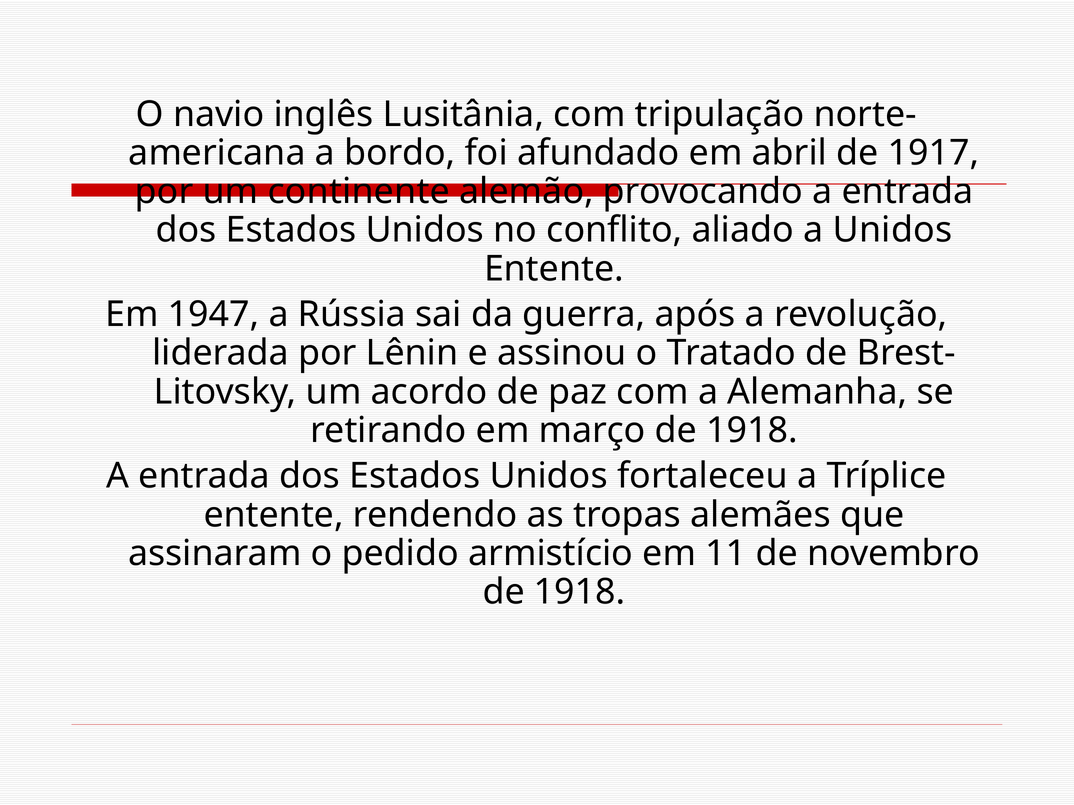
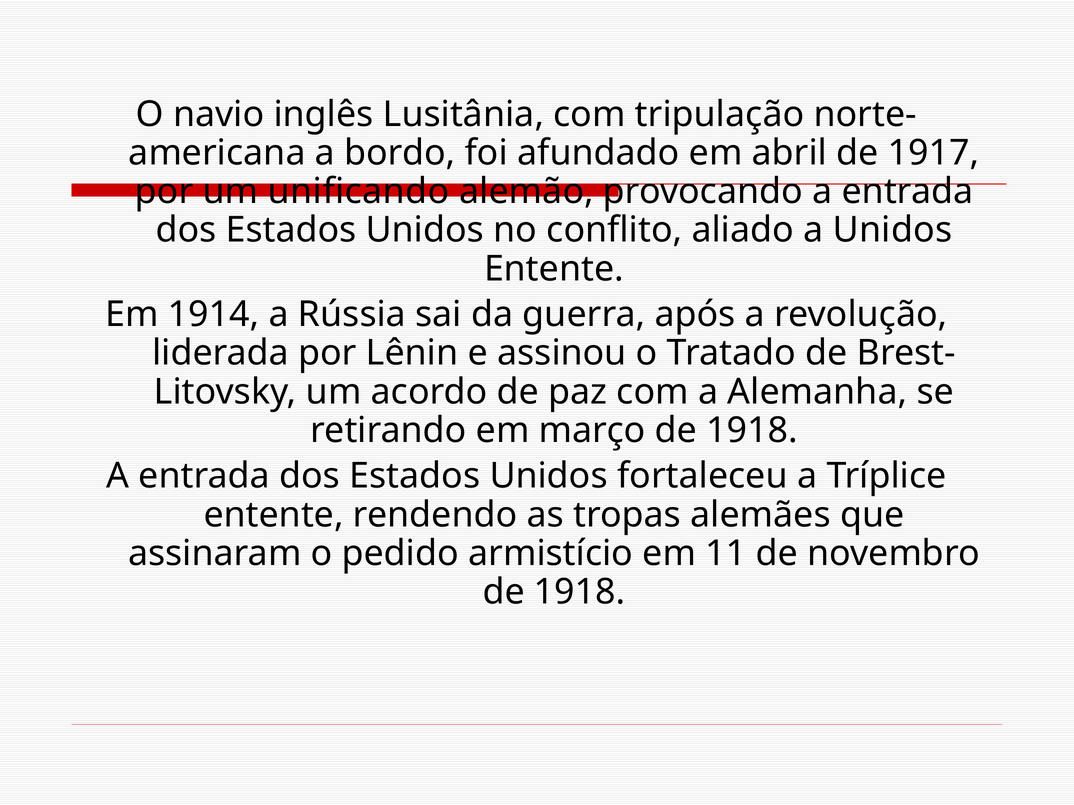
continente: continente -> unificando (359, 192)
1947: 1947 -> 1914 (214, 315)
